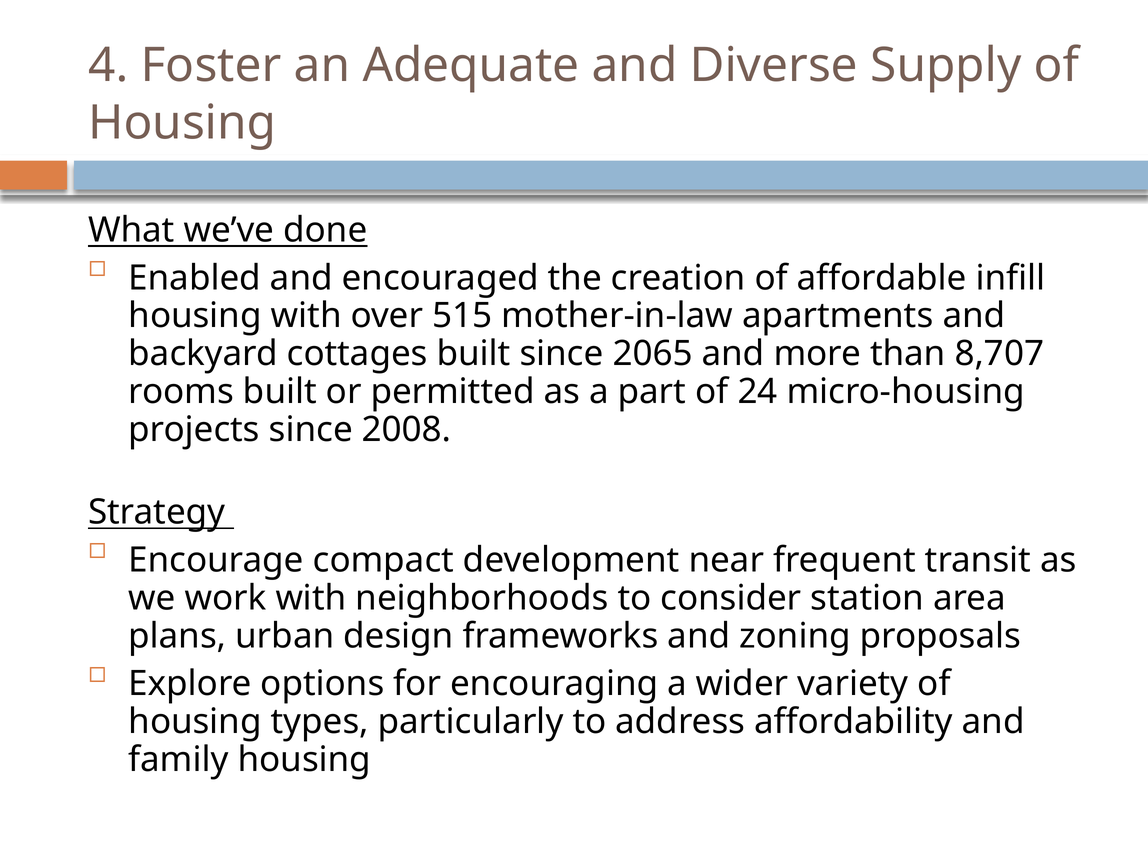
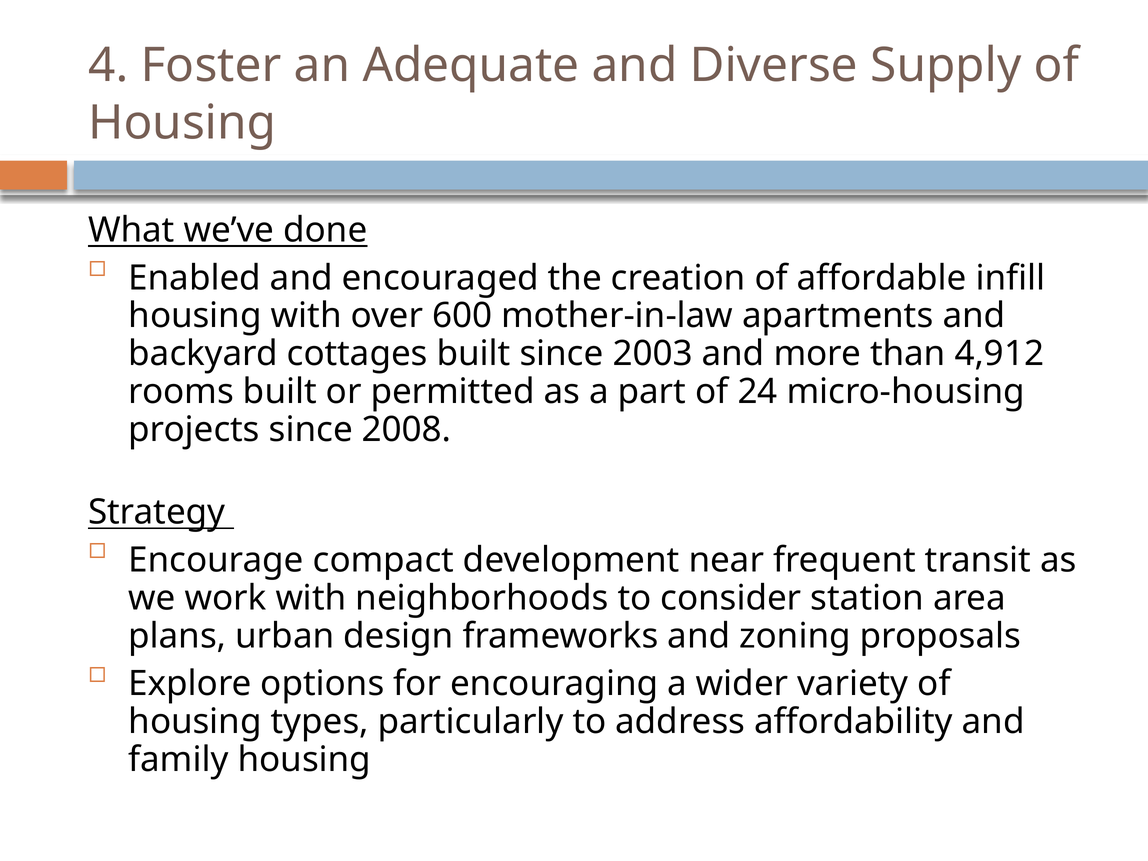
515: 515 -> 600 (462, 316)
2065: 2065 -> 2003 (653, 354)
8,707: 8,707 -> 4,912 (999, 354)
